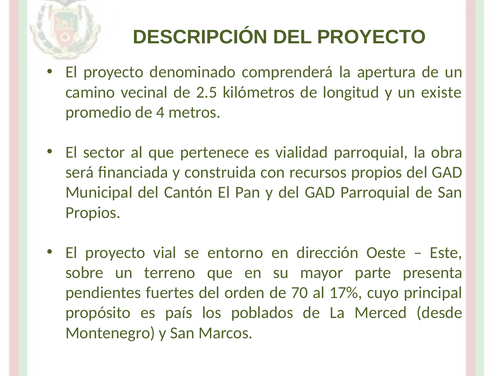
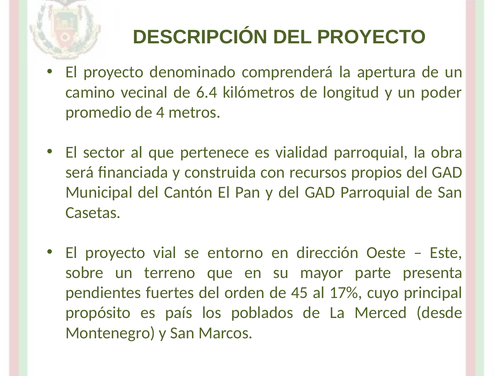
2.5: 2.5 -> 6.4 (207, 92)
existe: existe -> poder (441, 92)
Propios: Propios -> Casetas (93, 212)
70: 70 -> 45 (300, 293)
